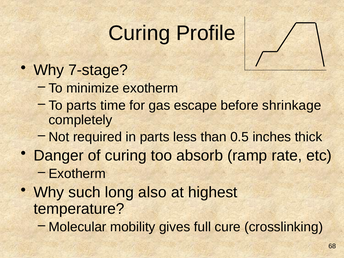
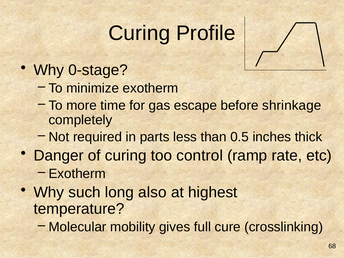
7-stage: 7-stage -> 0-stage (98, 70)
To parts: parts -> more (82, 105)
absorb: absorb -> control (200, 156)
